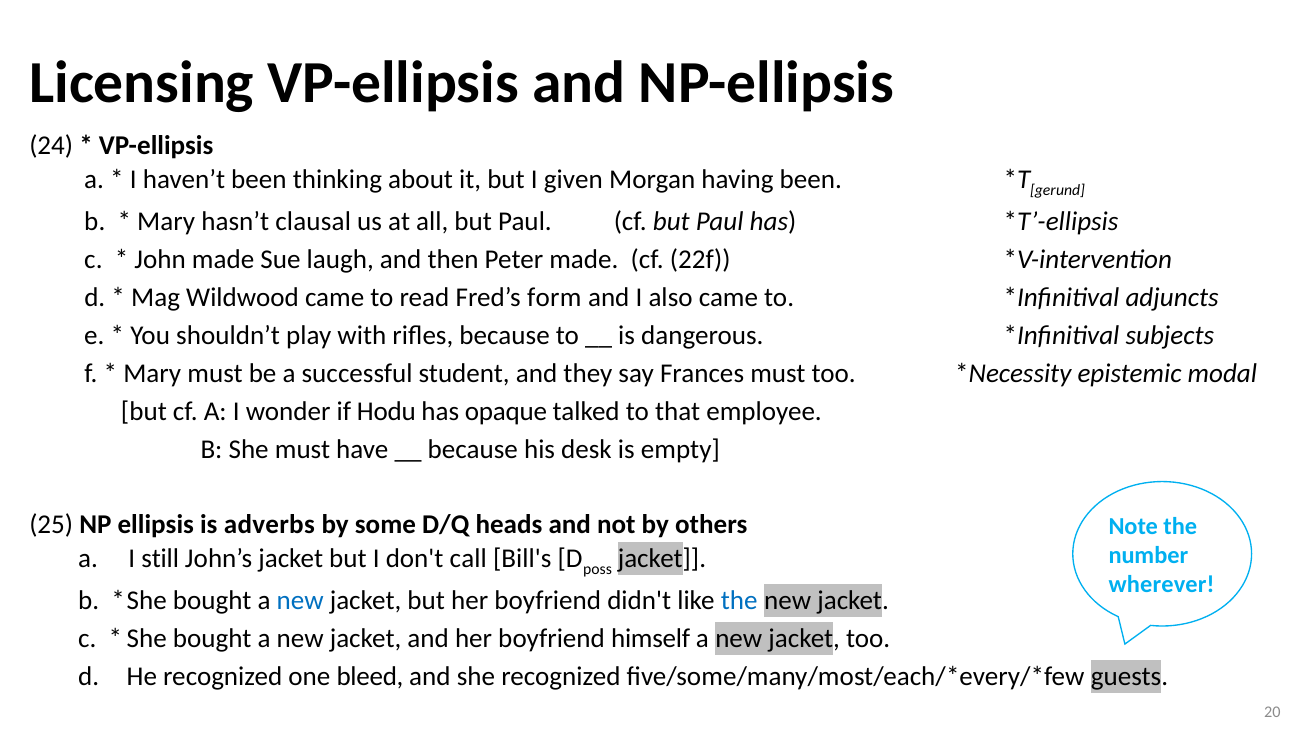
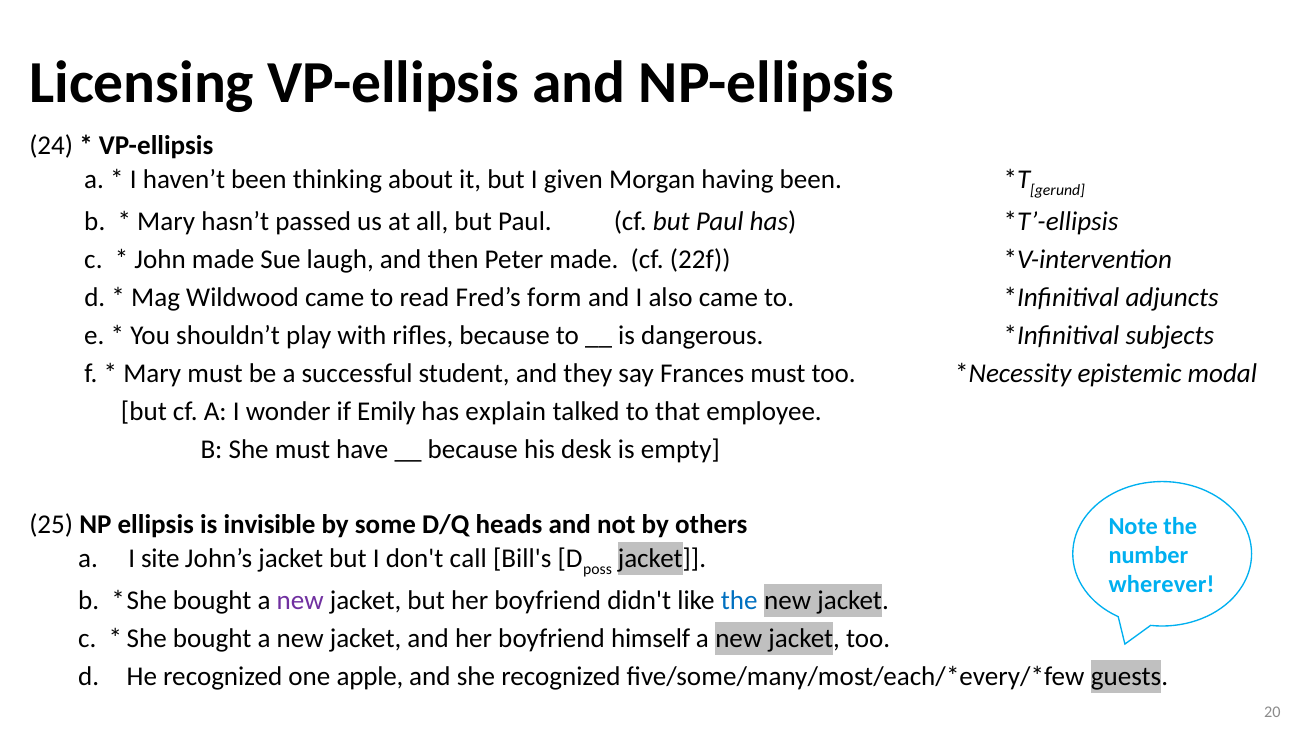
clausal: clausal -> passed (313, 222)
Hodu: Hodu -> Emily (386, 411)
opaque: opaque -> explain (506, 411)
adverbs: adverbs -> invisible (270, 525)
still: still -> site (160, 558)
new colour: blue -> purple (300, 601)
bleed: bleed -> apple (370, 676)
